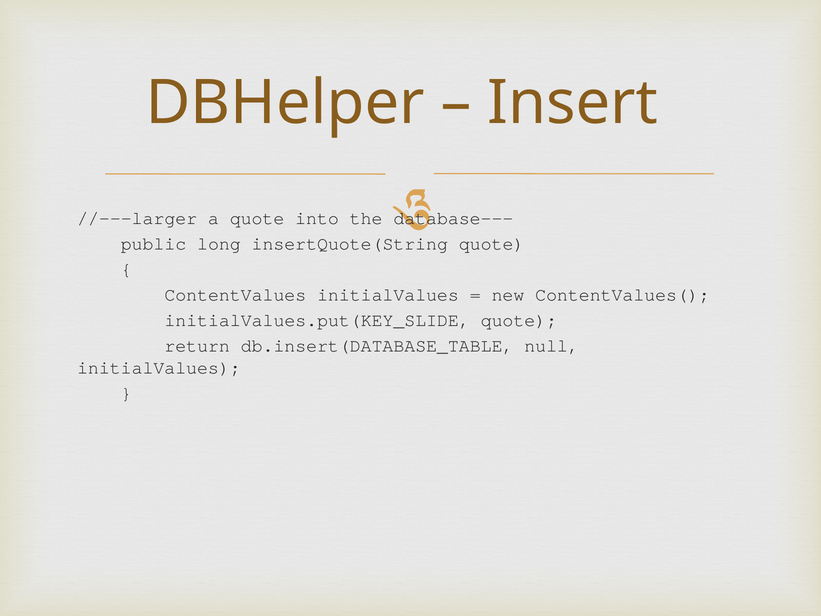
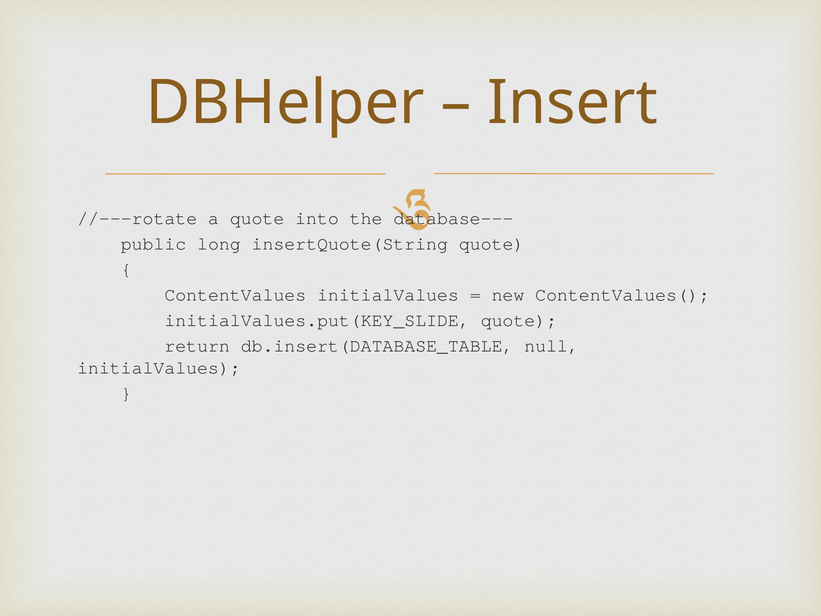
//---larger: //---larger -> //---rotate (137, 218)
